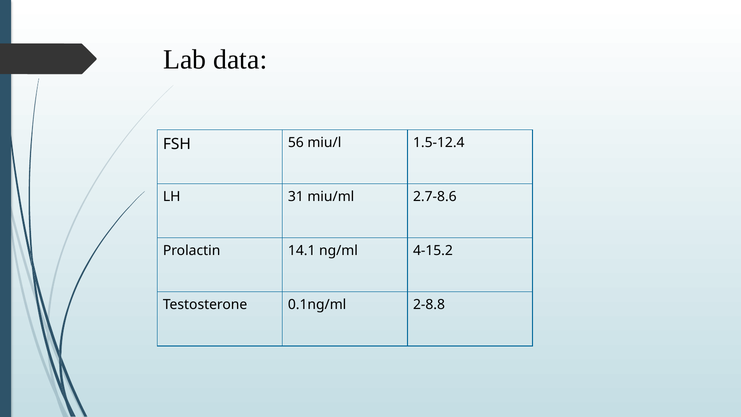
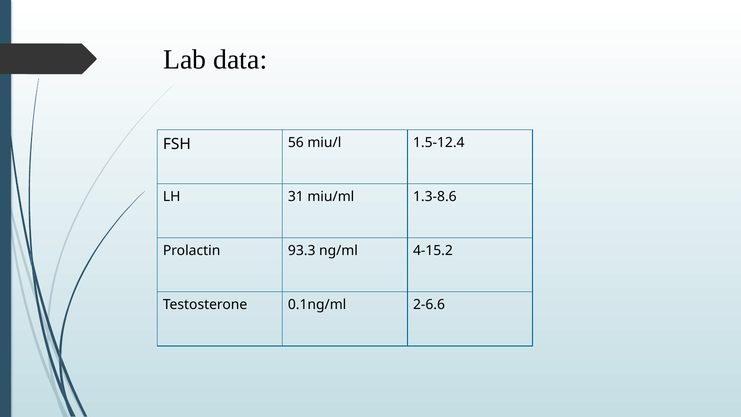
2.7-8.6: 2.7-8.6 -> 1.3-8.6 (435, 197)
14.1: 14.1 -> 93.3 (302, 251)
2-8.8: 2-8.8 -> 2-6.6 (429, 305)
